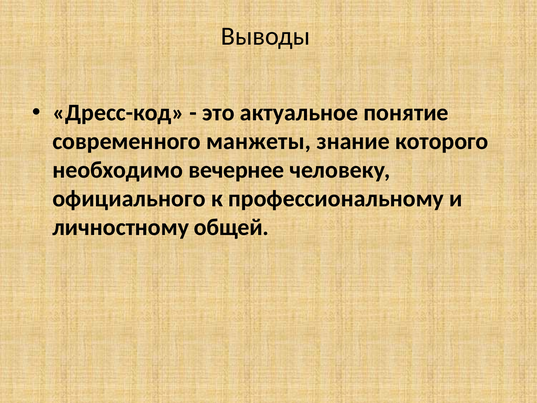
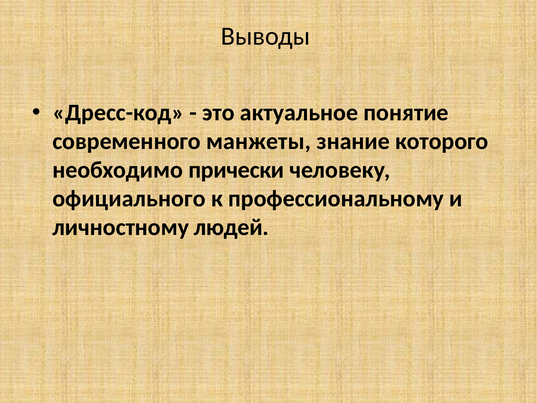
вечернее: вечернее -> прически (236, 170)
общей: общей -> людей (231, 227)
